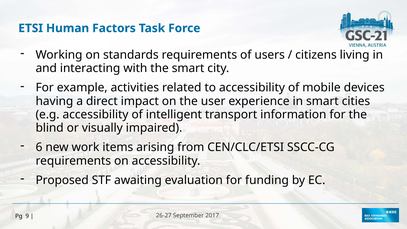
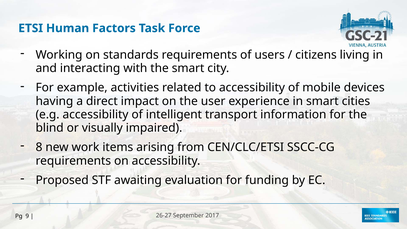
6: 6 -> 8 (39, 147)
